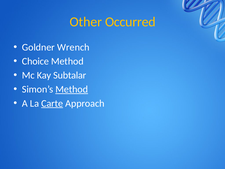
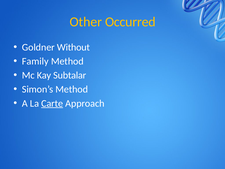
Wrench: Wrench -> Without (73, 47)
Choice: Choice -> Family (35, 61)
Method underline: present -> none (72, 89)
